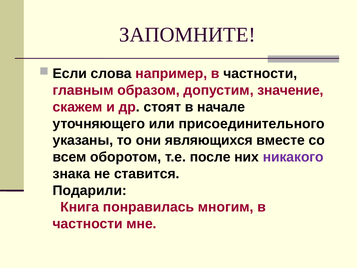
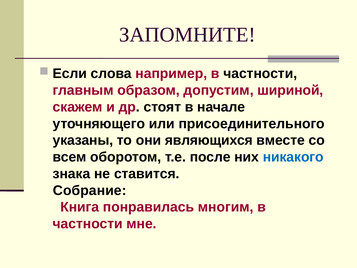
значение: значение -> шириной (290, 90)
никакого colour: purple -> blue (293, 157)
Подарили: Подарили -> Собрание (90, 190)
